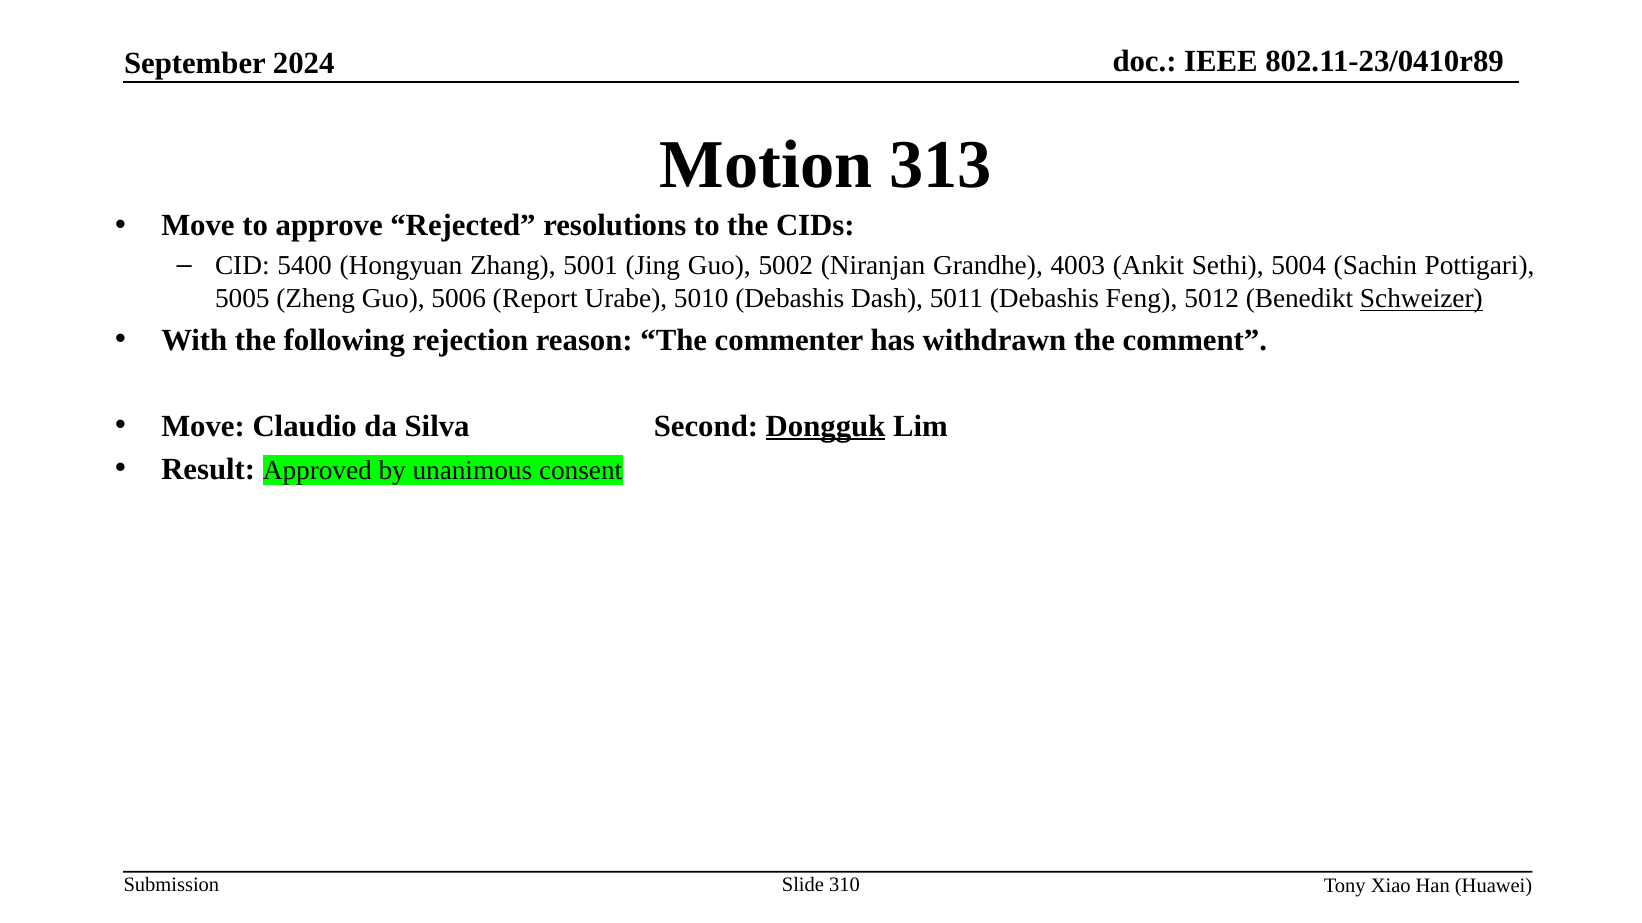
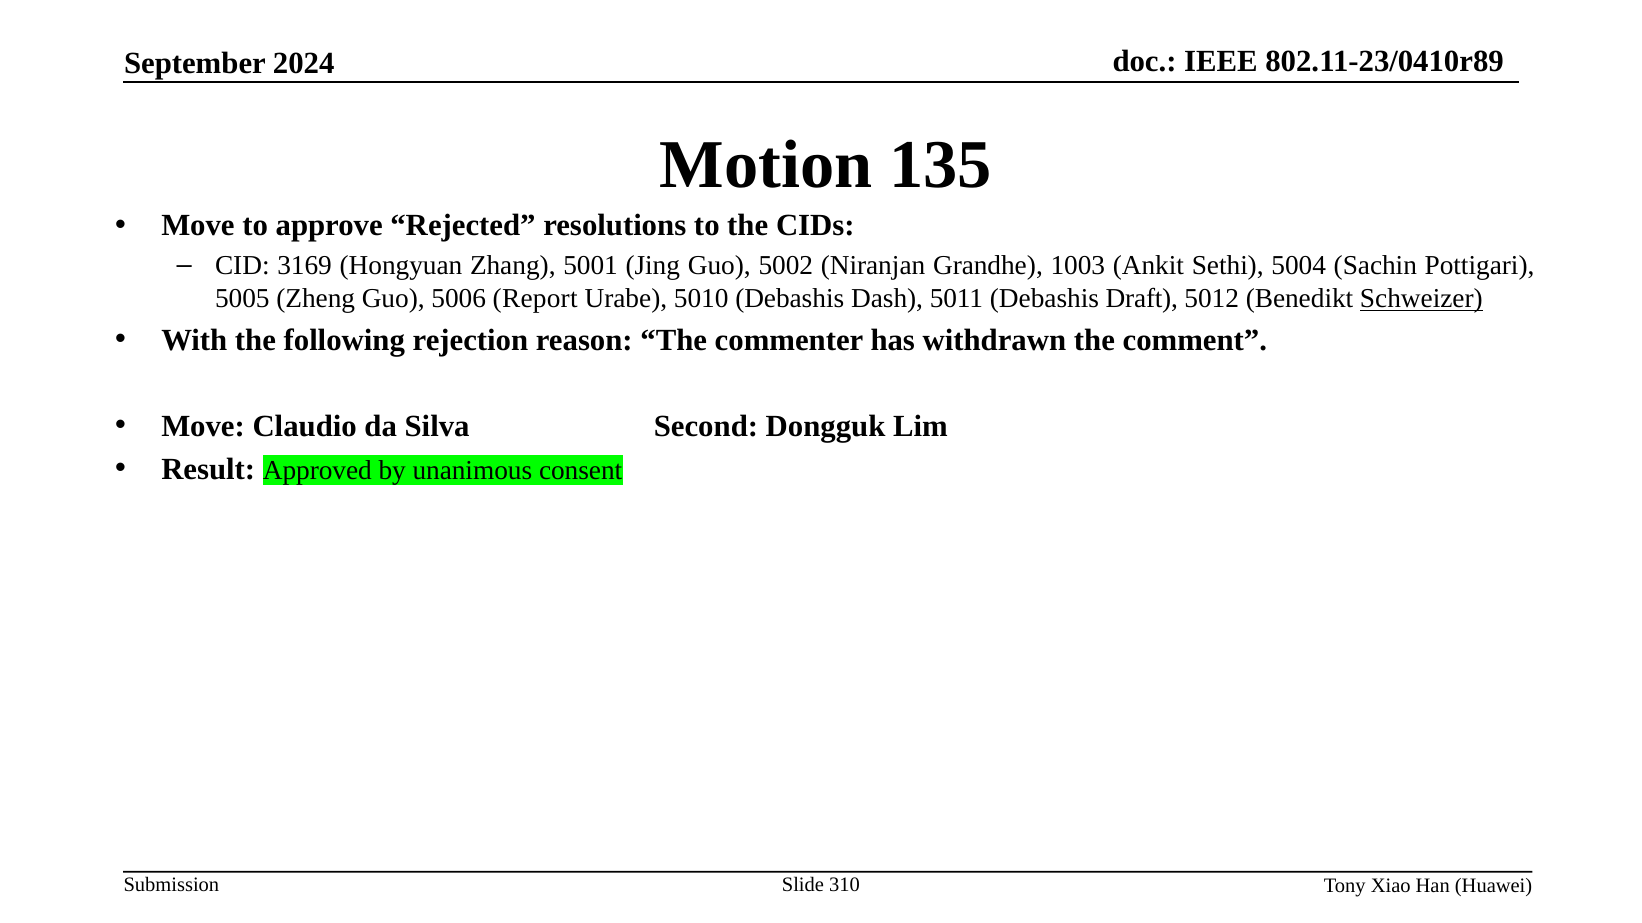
313: 313 -> 135 (941, 165)
5400: 5400 -> 3169 (305, 266)
4003: 4003 -> 1003 (1078, 266)
Feng: Feng -> Draft (1142, 299)
Dongguk underline: present -> none (826, 426)
